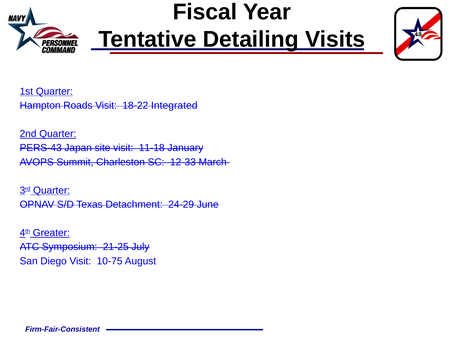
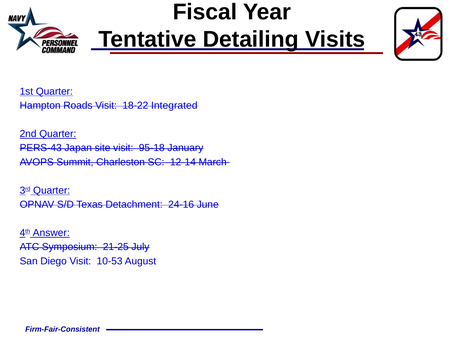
11-18: 11-18 -> 95-18 (152, 148)
12-33: 12-33 -> 12-14 (183, 162)
24-29: 24-29 -> 24-16 (181, 205)
Greater: Greater -> Answer (51, 233)
10-75: 10-75 -> 10-53 (110, 261)
